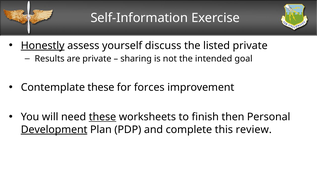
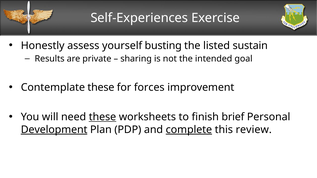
Self-Information: Self-Information -> Self-Experiences (139, 18)
Honestly underline: present -> none (43, 46)
discuss: discuss -> busting (163, 46)
listed private: private -> sustain (250, 46)
then: then -> brief (233, 117)
complete underline: none -> present (189, 130)
